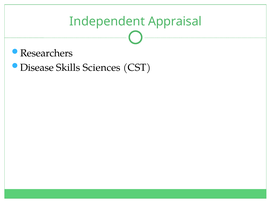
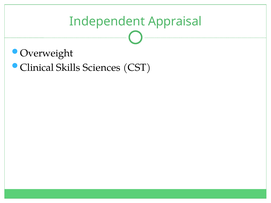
Researchers: Researchers -> Overweight (47, 53)
Disease: Disease -> Clinical (37, 68)
